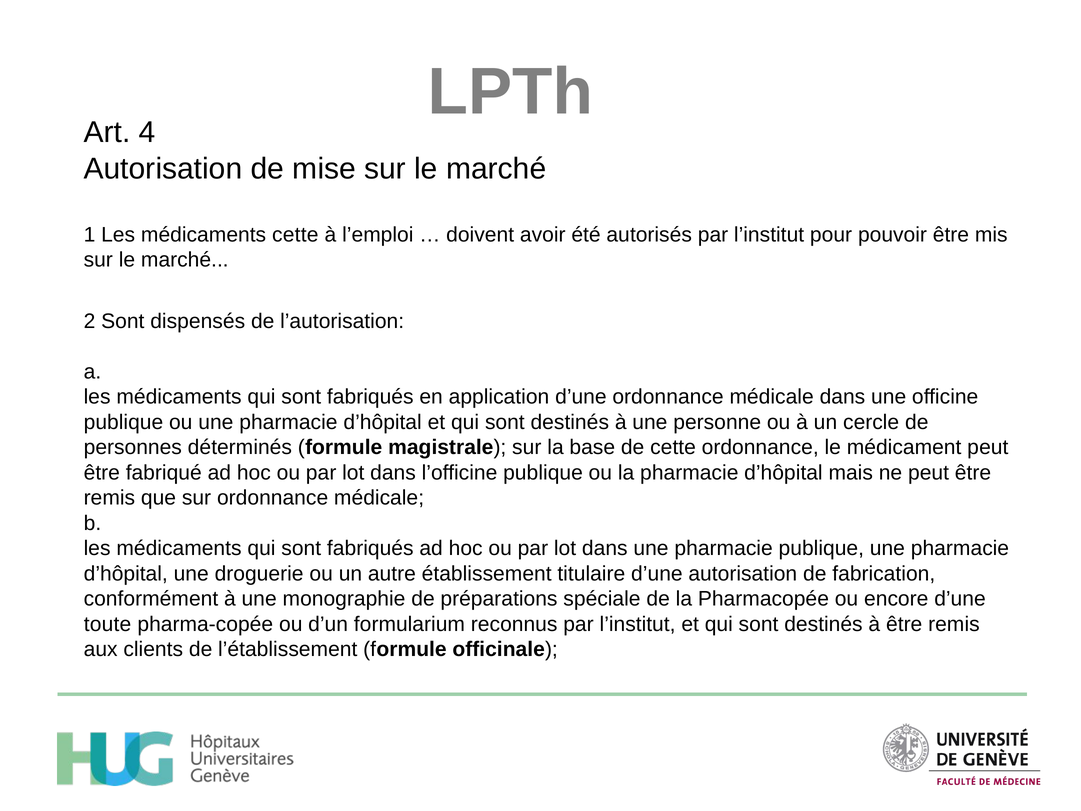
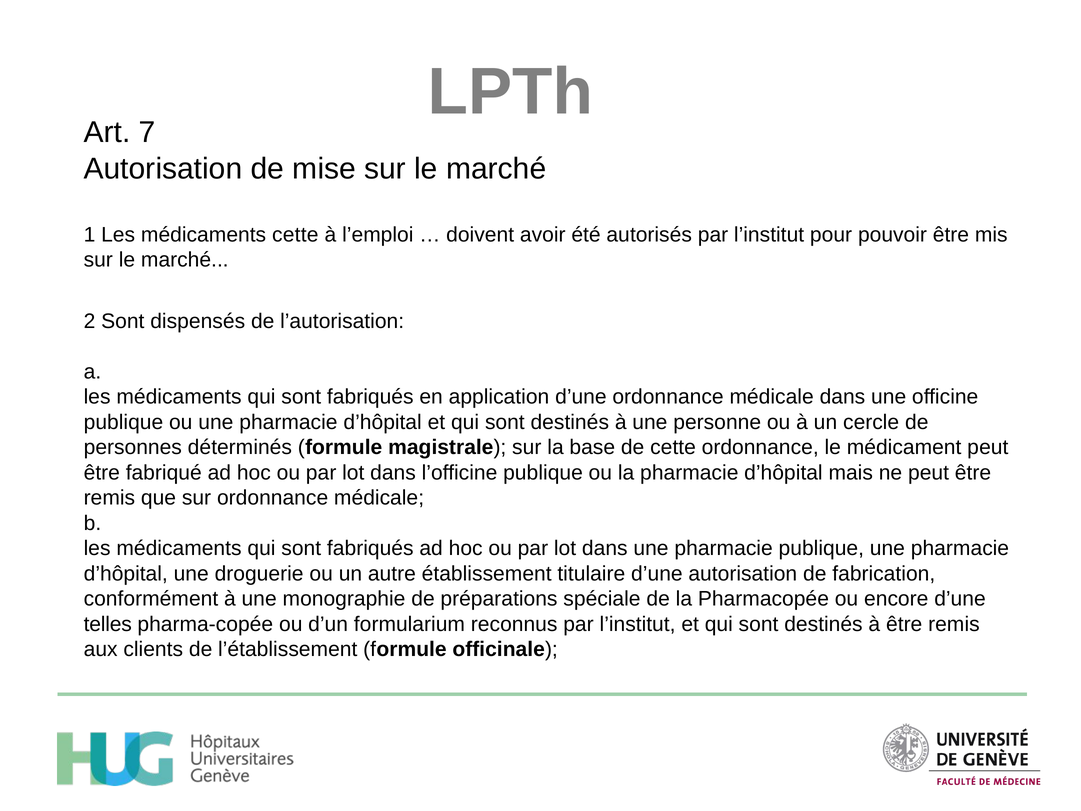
4: 4 -> 7 (147, 132)
toute: toute -> telles (108, 624)
